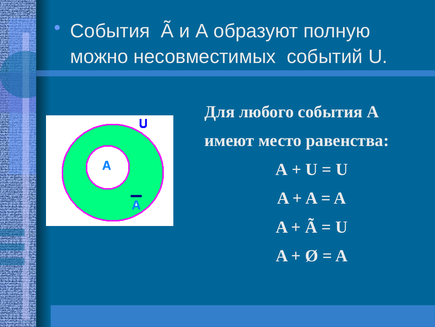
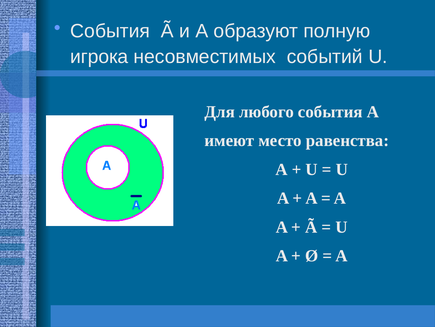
можно: можно -> игрока (99, 57)
